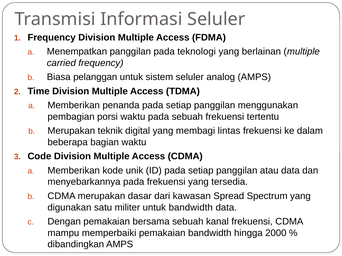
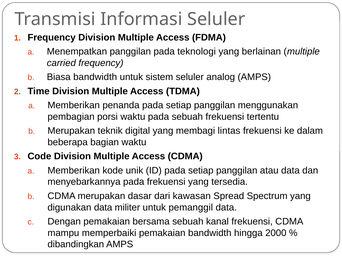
Biasa pelanggan: pelanggan -> bandwidth (95, 77)
digunakan satu: satu -> data (103, 208)
untuk bandwidth: bandwidth -> pemanggil (191, 208)
